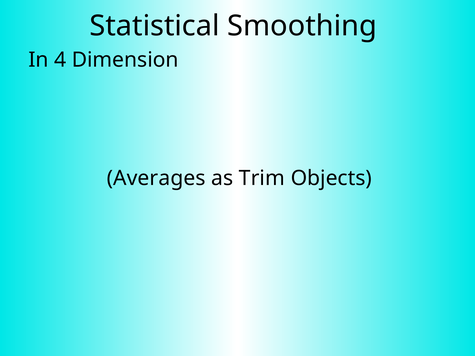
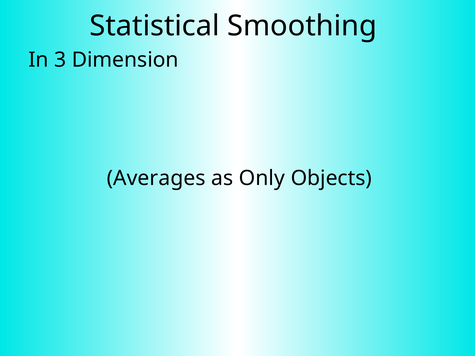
4: 4 -> 3 (60, 60)
Trim: Trim -> Only (262, 178)
